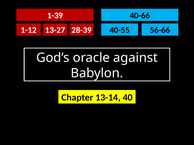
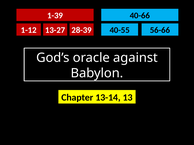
40: 40 -> 13 (128, 98)
